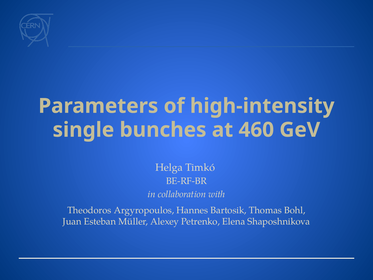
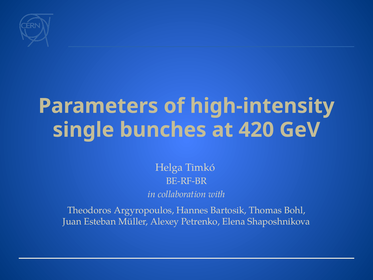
460: 460 -> 420 (256, 130)
